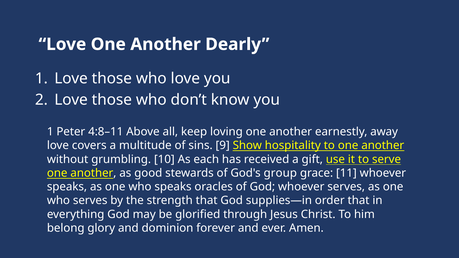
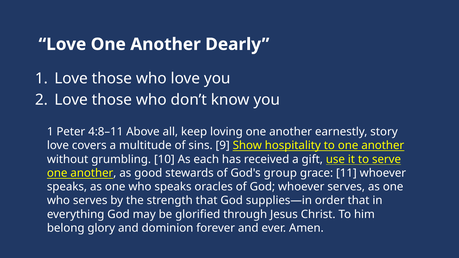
away: away -> story (384, 132)
